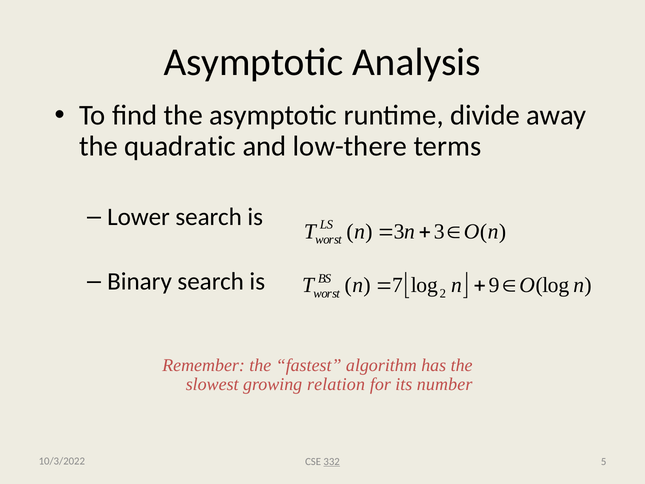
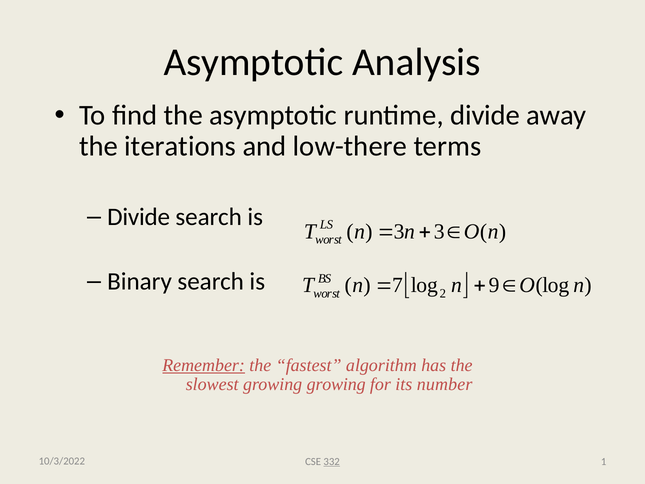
quadratic: quadratic -> iterations (180, 146)
Lower: Lower -> Divide (139, 217)
Remember underline: none -> present (204, 365)
growing relation: relation -> growing (336, 384)
5: 5 -> 1 (604, 461)
